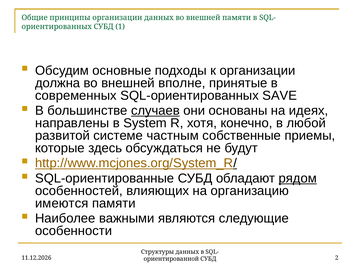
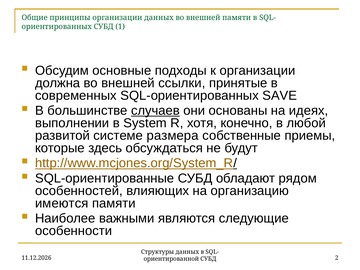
вполне: вполне -> ссылки (182, 83)
направлены: направлены -> выполнении (72, 123)
частным: частным -> размера (173, 136)
рядом underline: present -> none (298, 178)
